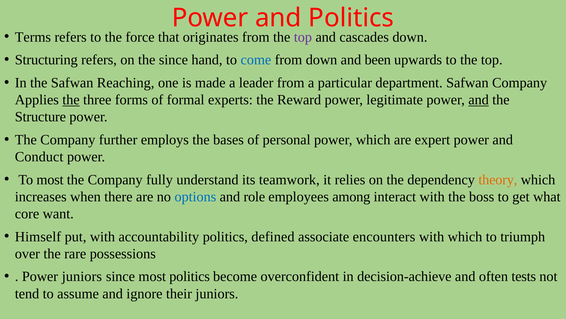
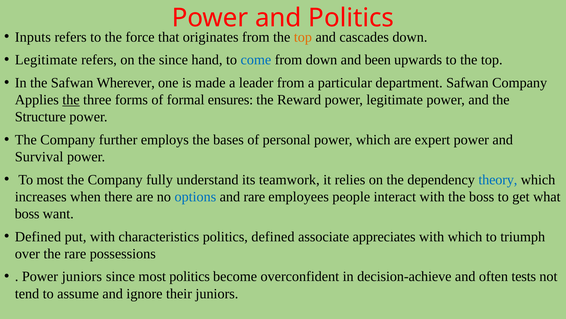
Terms: Terms -> Inputs (33, 37)
top colour: purple -> orange (303, 37)
Structuring: Structuring -> Legitimate (46, 60)
Reaching: Reaching -> Wherever (126, 83)
experts: experts -> ensures (230, 100)
and underline: present -> none (479, 100)
Conduct: Conduct -> Survival (39, 157)
theory colour: orange -> blue (498, 179)
and role: role -> rare (254, 196)
among: among -> people (351, 196)
core: core -> boss (27, 213)
Himself: Himself -> Defined (38, 236)
accountability: accountability -> characteristics (159, 236)
encounters: encounters -> appreciates (384, 236)
